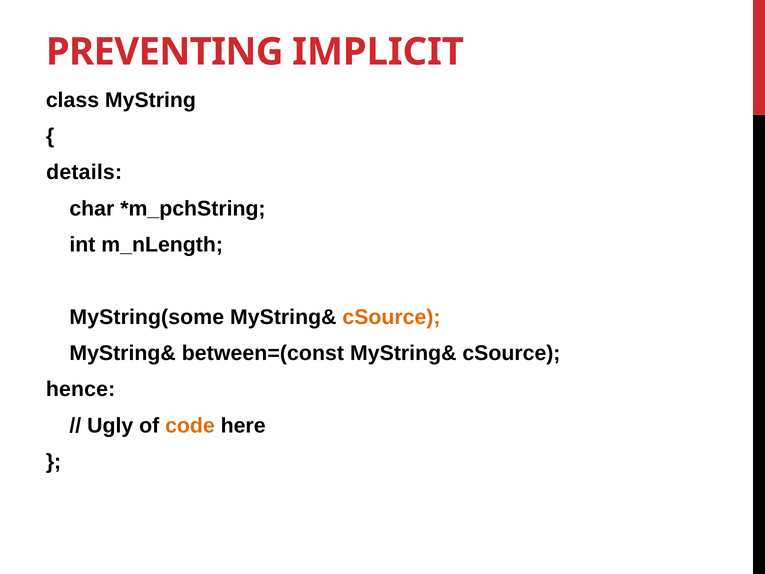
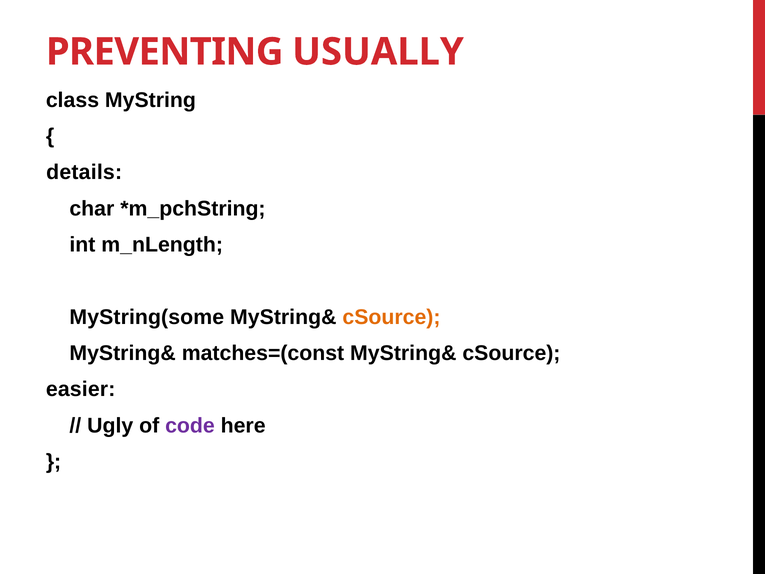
IMPLICIT: IMPLICIT -> USUALLY (378, 52)
between=(const: between=(const -> matches=(const (263, 353)
hence: hence -> easier (81, 389)
code colour: orange -> purple (190, 425)
